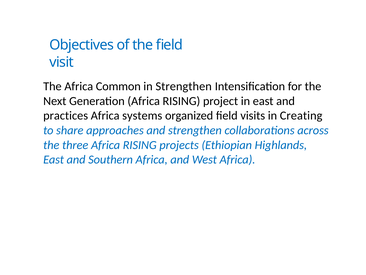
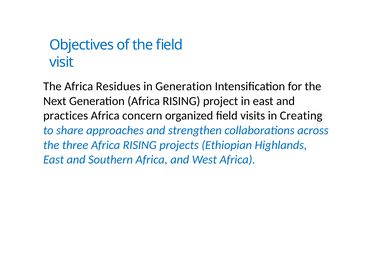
Common: Common -> Residues (118, 86)
in Strengthen: Strengthen -> Generation (184, 86)
systems: systems -> concern (142, 115)
